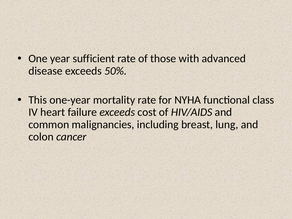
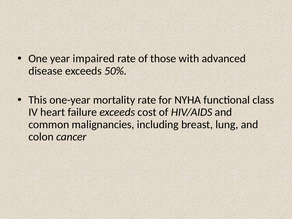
sufficient: sufficient -> impaired (94, 59)
